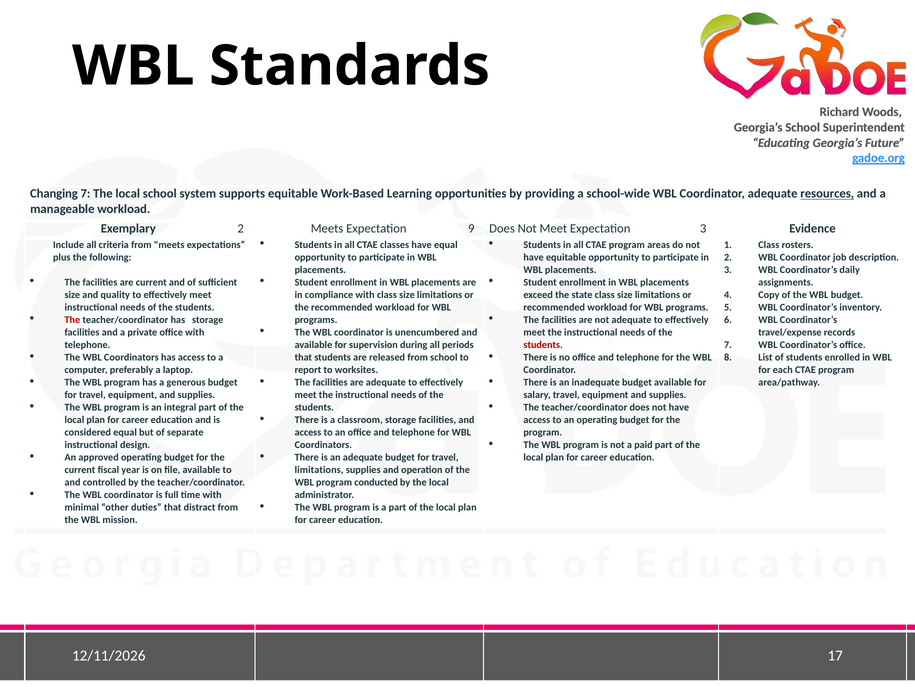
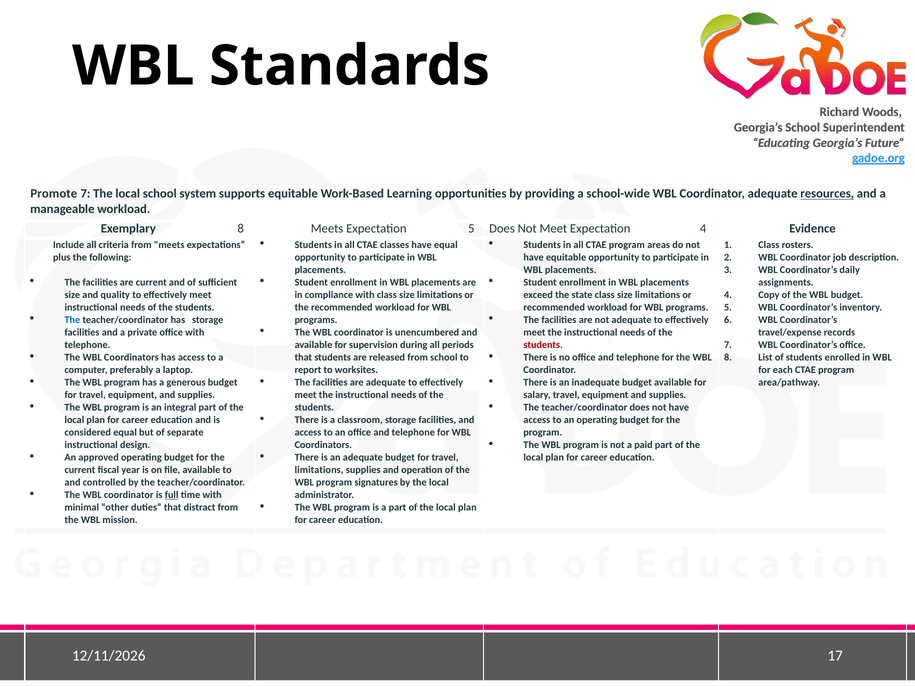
Changing: Changing -> Promote (54, 194)
Exemplary 2: 2 -> 8 (241, 228)
Expectation 9: 9 -> 5 (471, 228)
Expectation 3: 3 -> 4 (703, 228)
The colour: red -> blue (72, 319)
conducted: conducted -> signatures (376, 482)
full underline: none -> present (172, 494)
